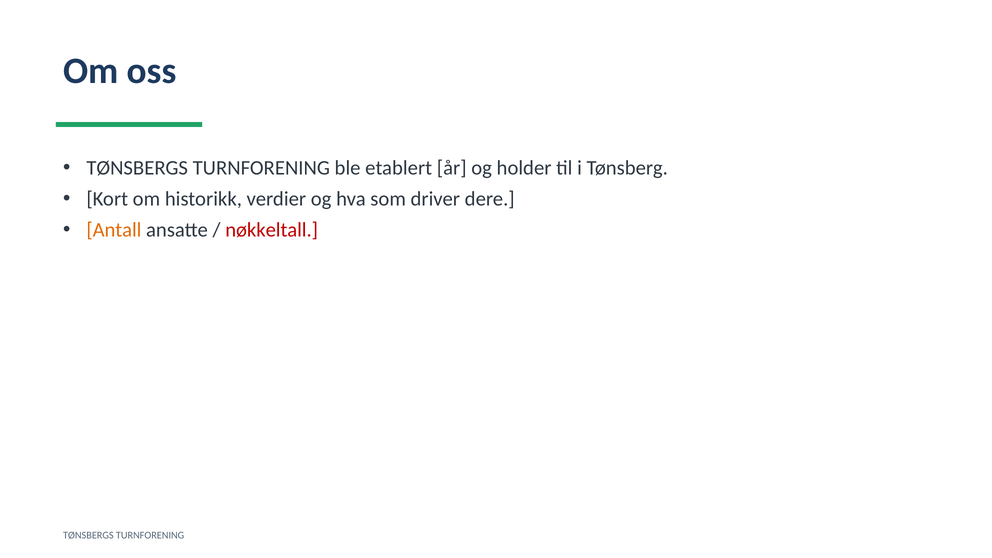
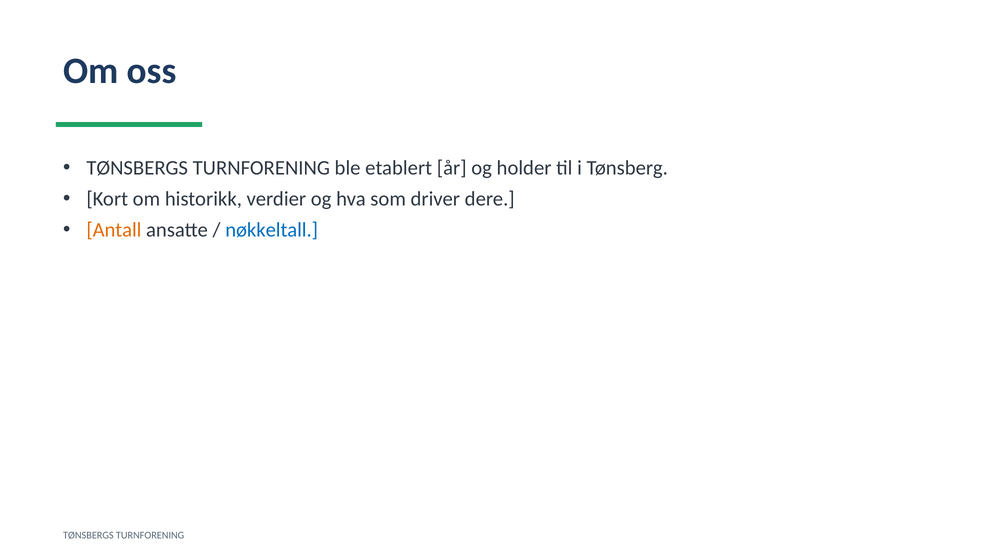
nøkkeltall colour: red -> blue (272, 230)
